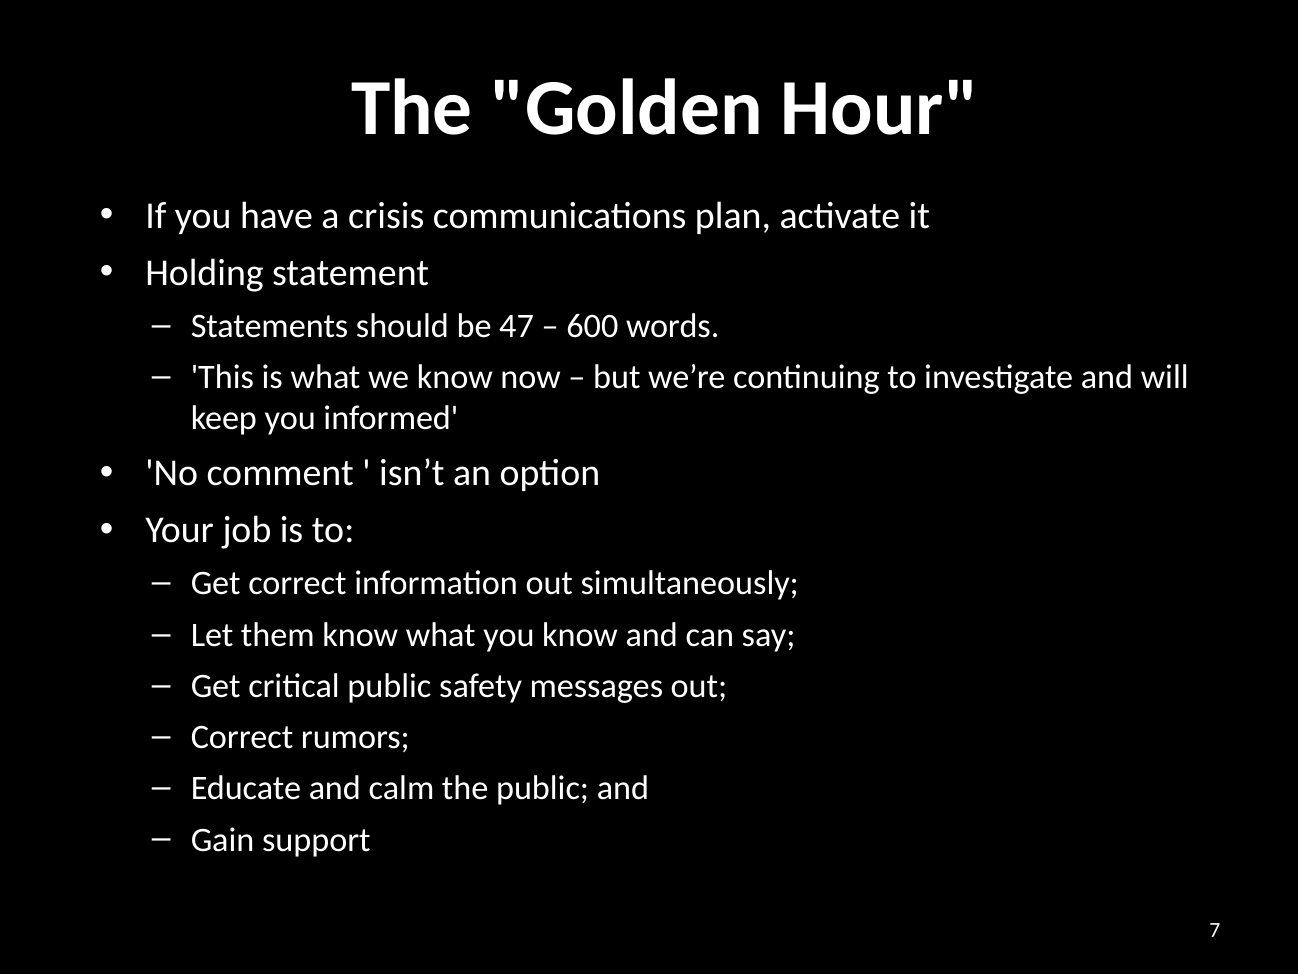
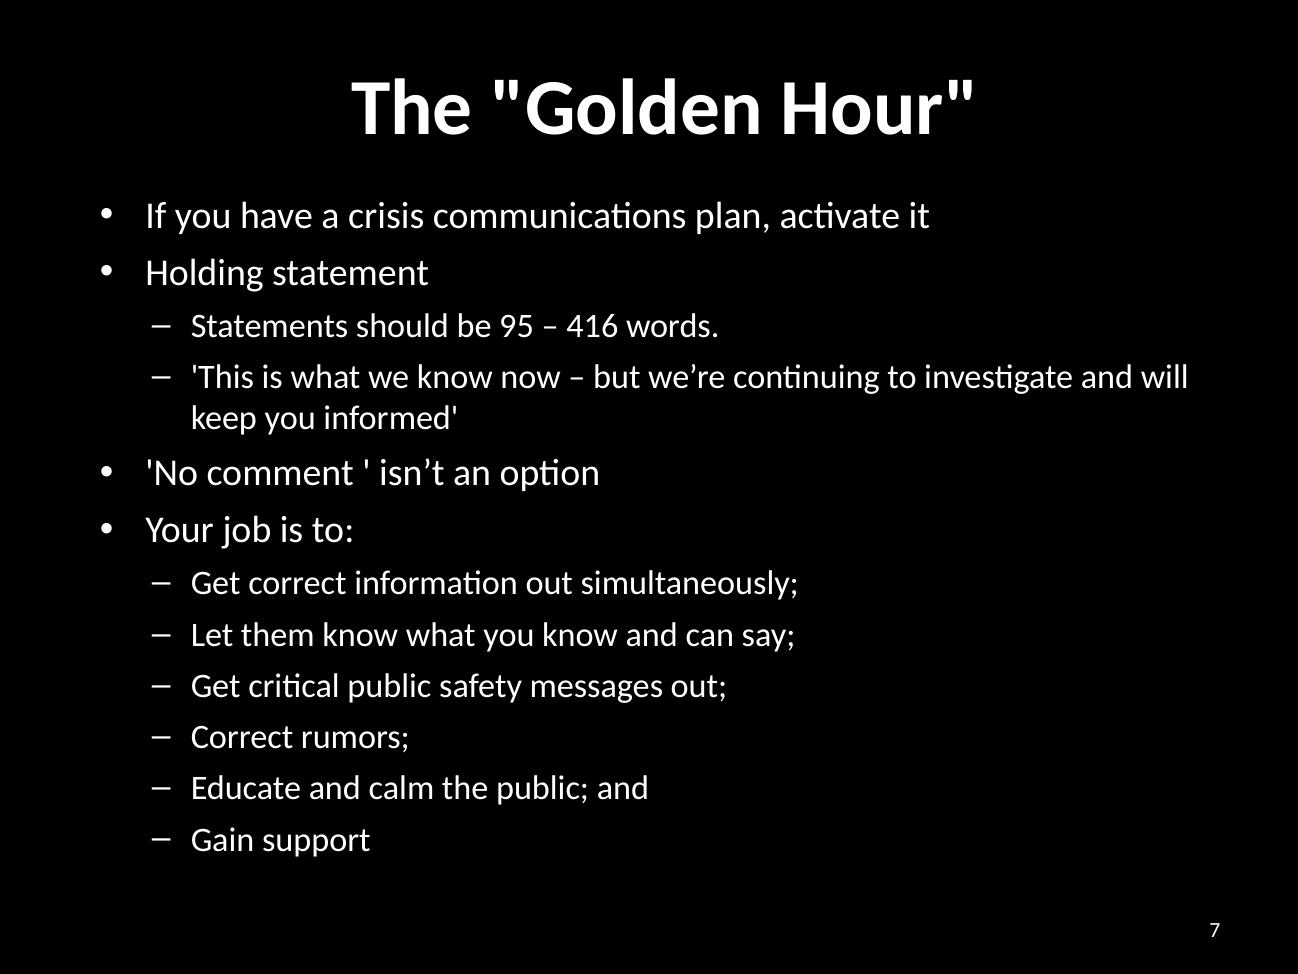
47: 47 -> 95 (517, 326)
600: 600 -> 416 (592, 326)
